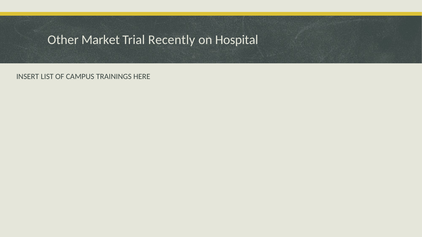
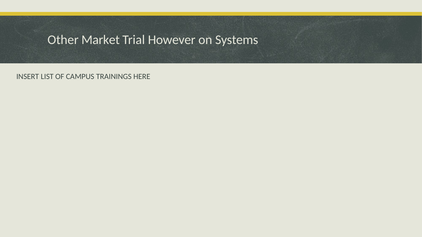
Recently: Recently -> However (172, 40)
Hospital: Hospital -> Systems (237, 40)
